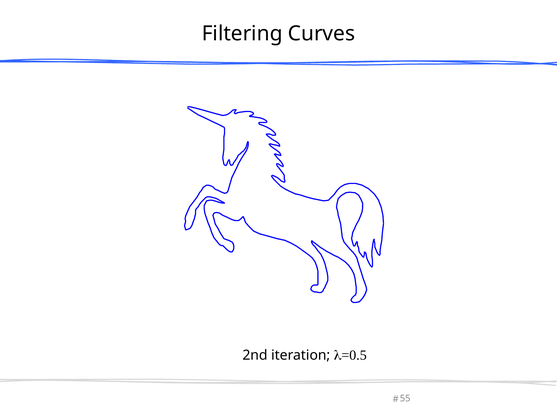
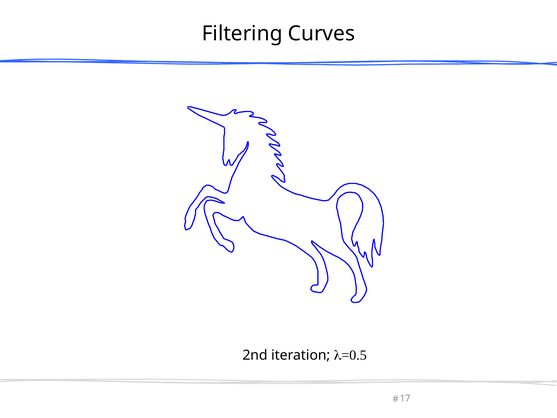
55: 55 -> 17 (405, 398)
